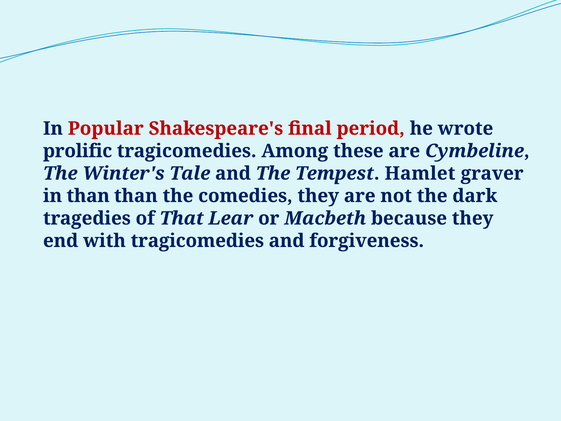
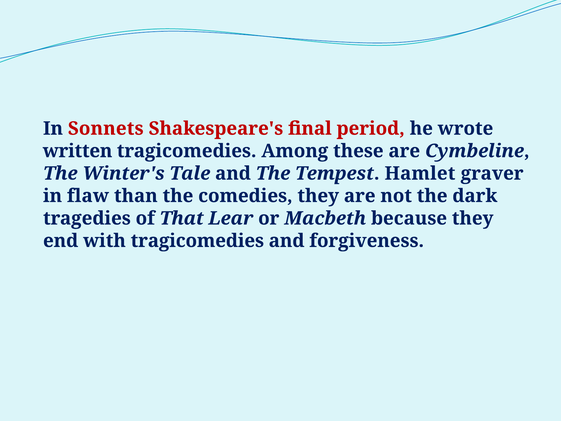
Popular: Popular -> Sonnets (106, 128)
prolific: prolific -> written (78, 151)
in than: than -> flaw (88, 196)
